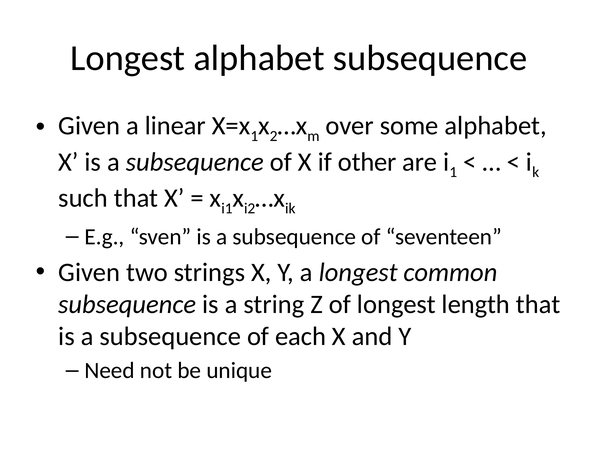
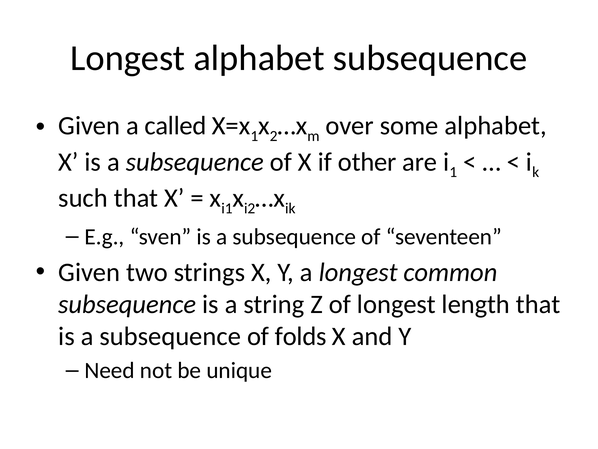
linear: linear -> called (175, 125)
each: each -> folds (301, 336)
